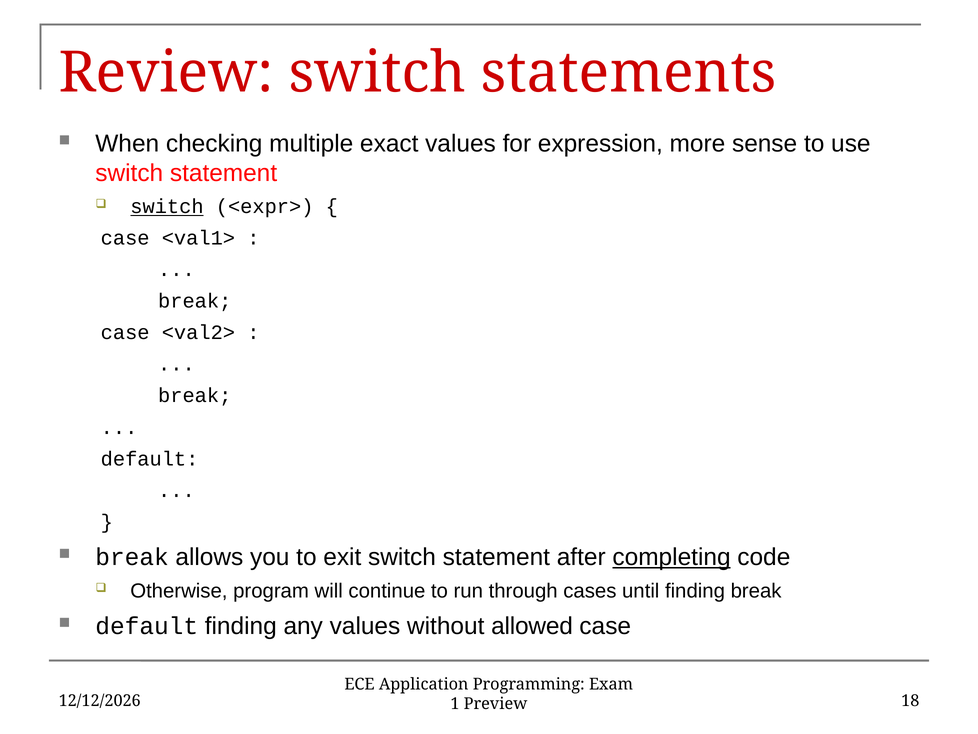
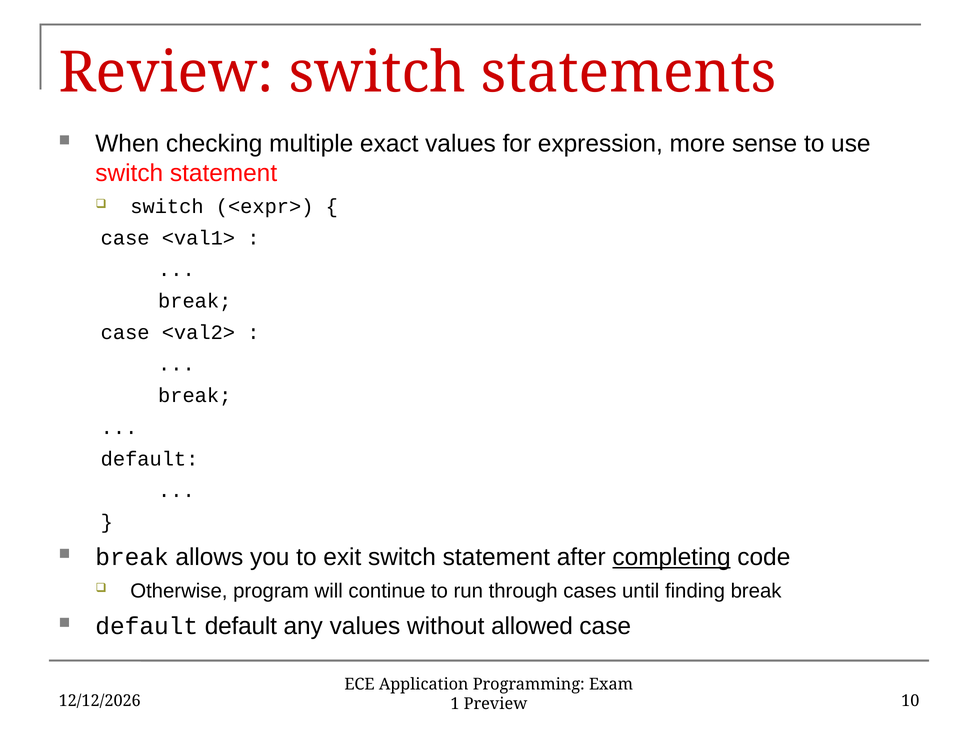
switch underline: present -> none (167, 207)
default finding: finding -> default (241, 626)
18: 18 -> 10 (910, 700)
